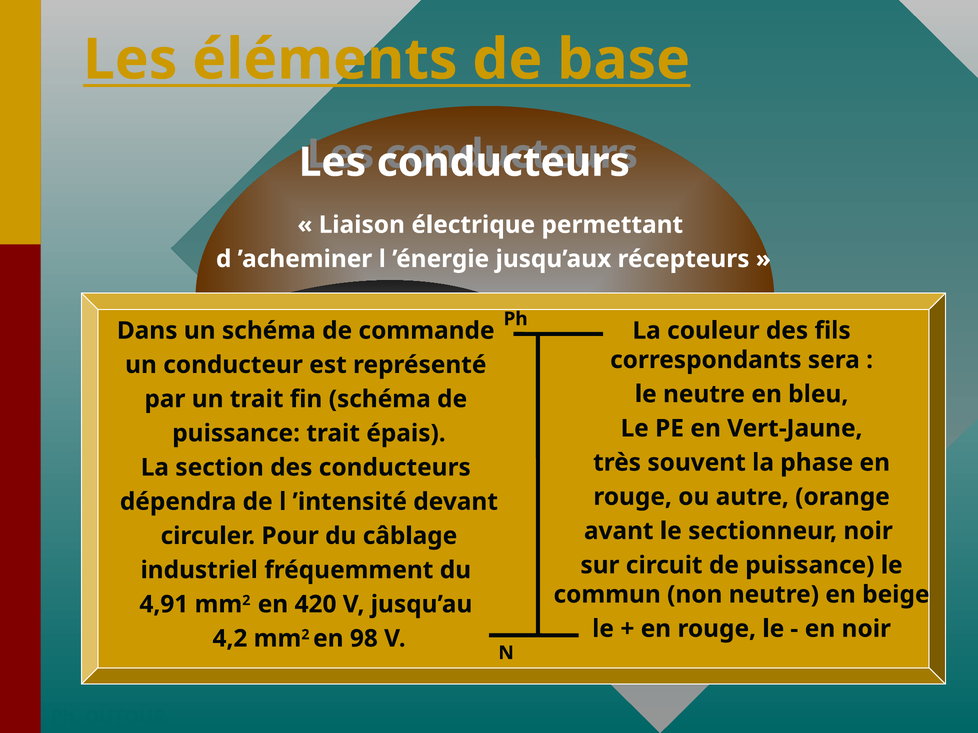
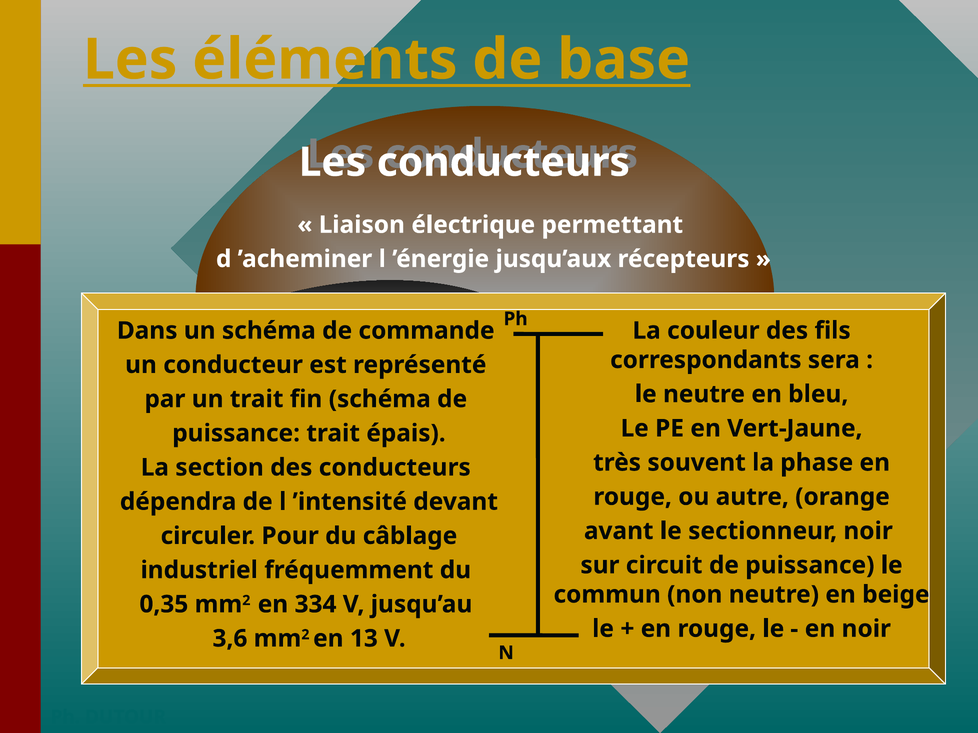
4,91: 4,91 -> 0,35 (164, 605)
420: 420 -> 334 (316, 605)
4,2: 4,2 -> 3,6 (230, 639)
98: 98 -> 13 (364, 639)
